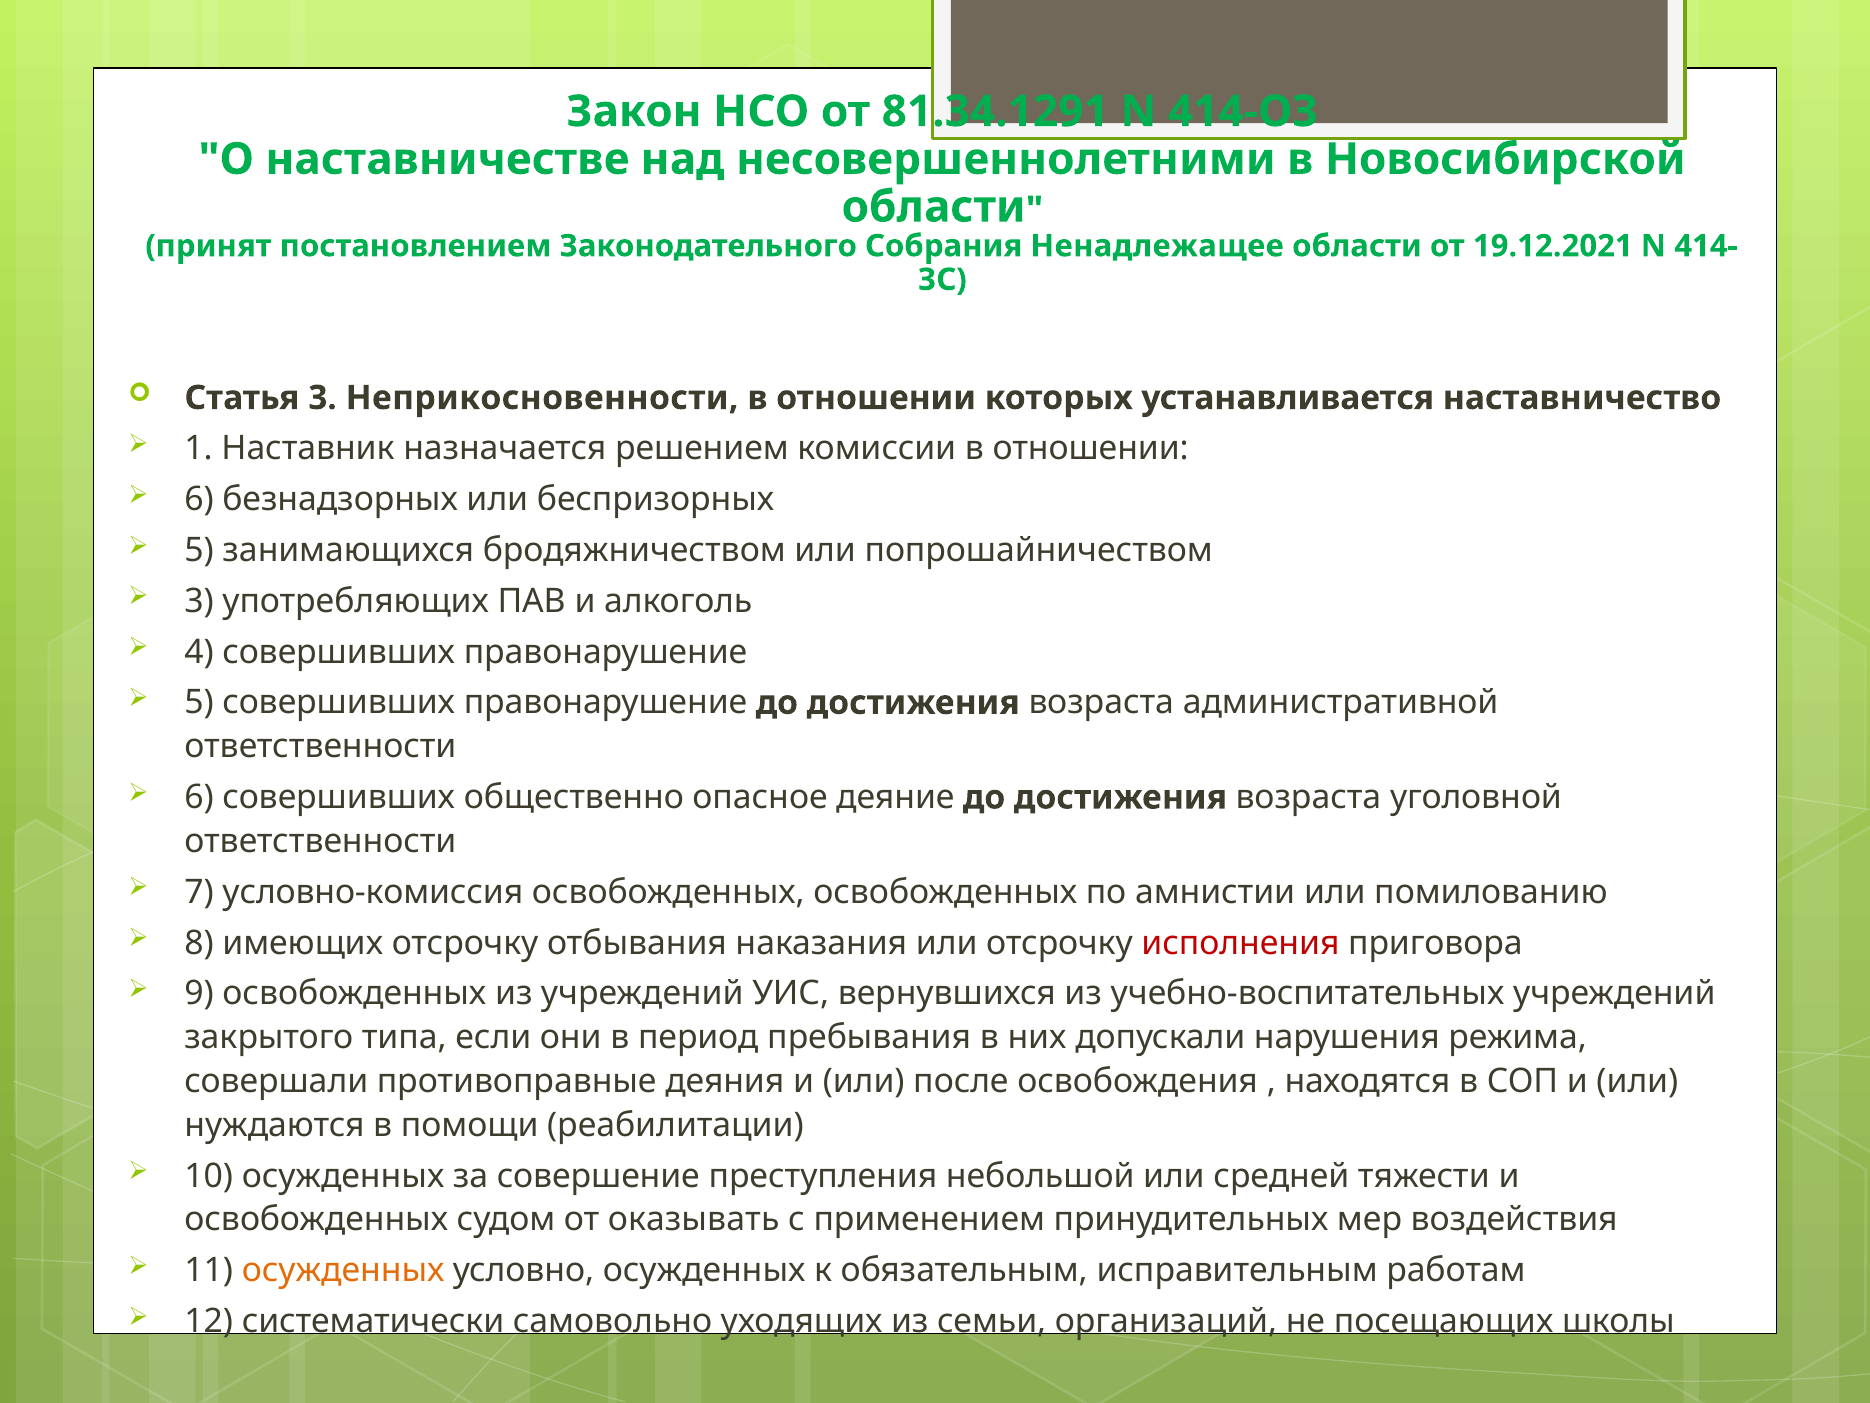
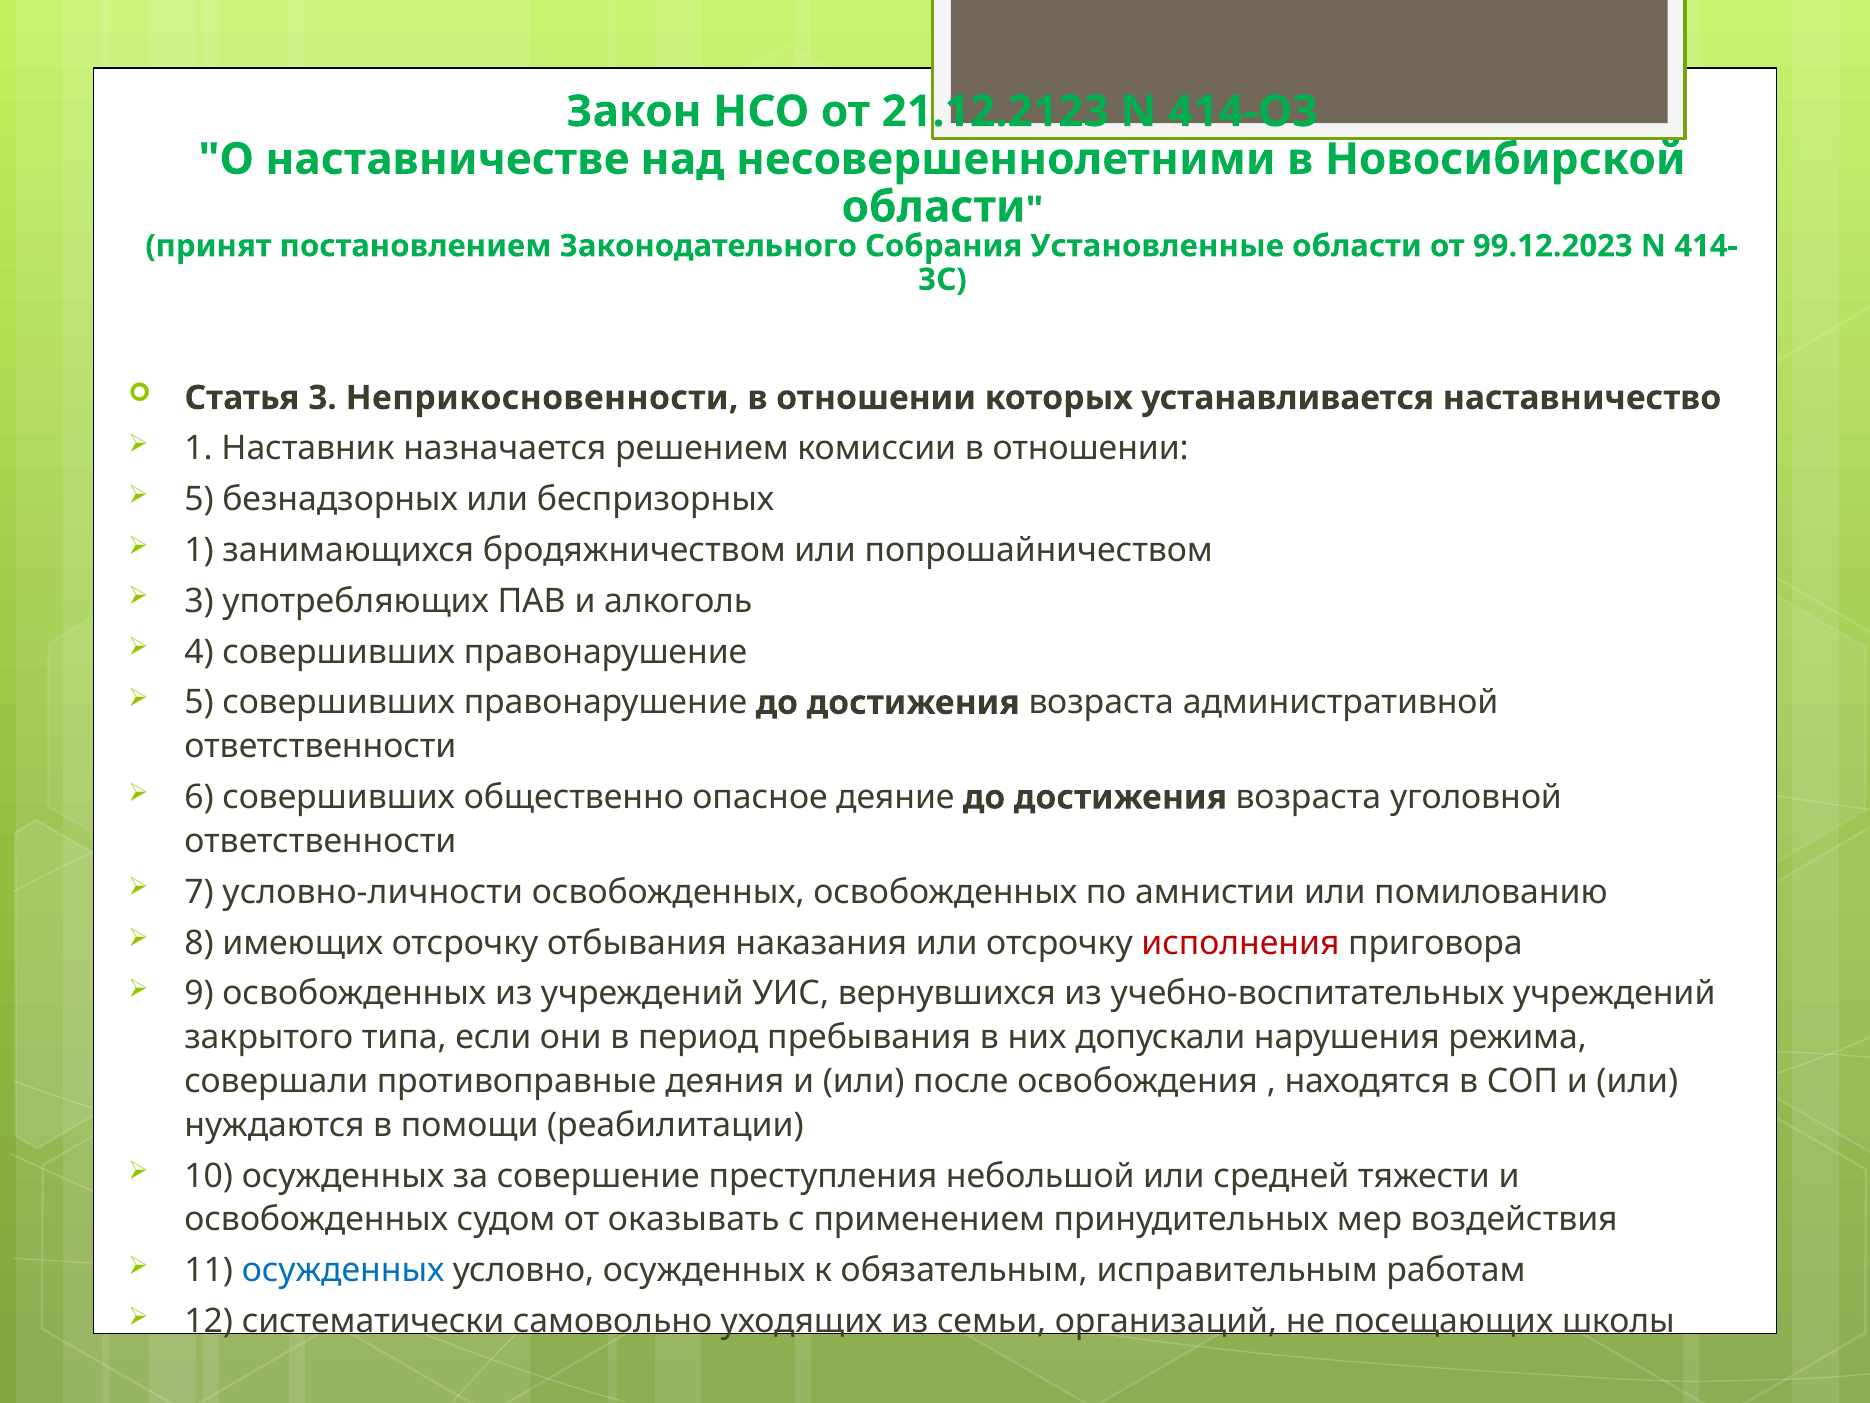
81.34.1291: 81.34.1291 -> 21.12.2123 (995, 112)
Ненадлежащее: Ненадлежащее -> Установленные (1157, 246)
19.12.2021: 19.12.2021 -> 99.12.2023 (1553, 246)
6: 6 -> 5 (199, 499)
5: 5 -> 1 (199, 550)
условно-комиссия: условно-комиссия -> условно-личности (373, 892)
осужденных colour: orange -> blue (343, 1270)
